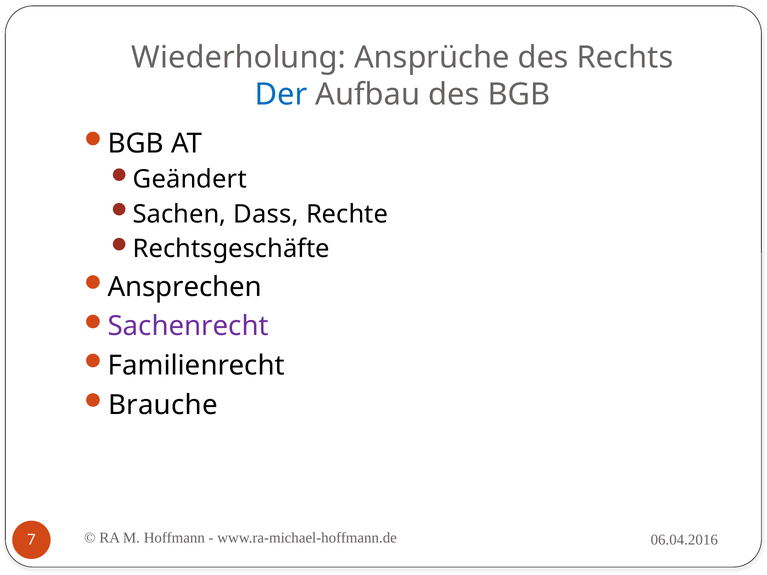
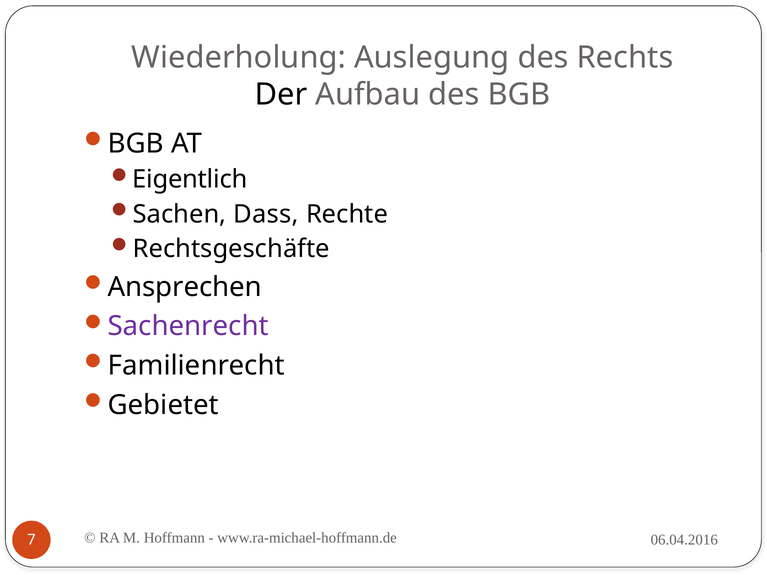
Ansprüche: Ansprüche -> Auslegung (432, 58)
Der colour: blue -> black (281, 95)
Geändert: Geändert -> Eigentlich (190, 180)
Brauche: Brauche -> Gebietet (163, 405)
